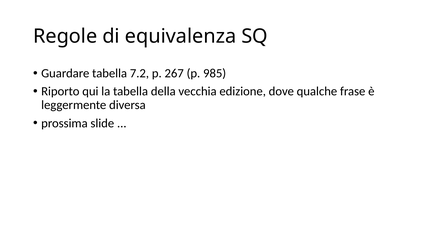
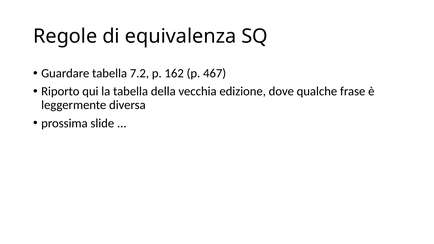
267: 267 -> 162 (174, 73)
985: 985 -> 467 (215, 73)
